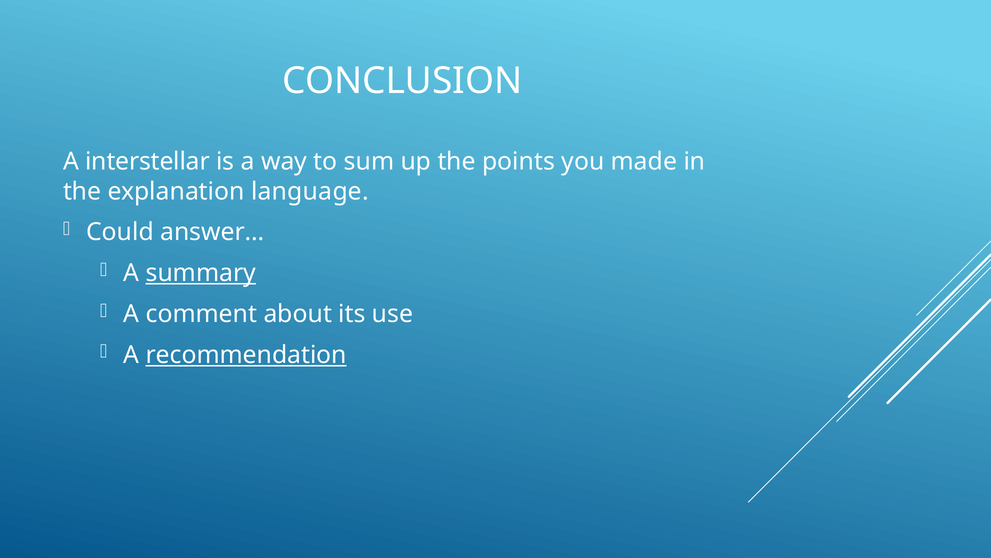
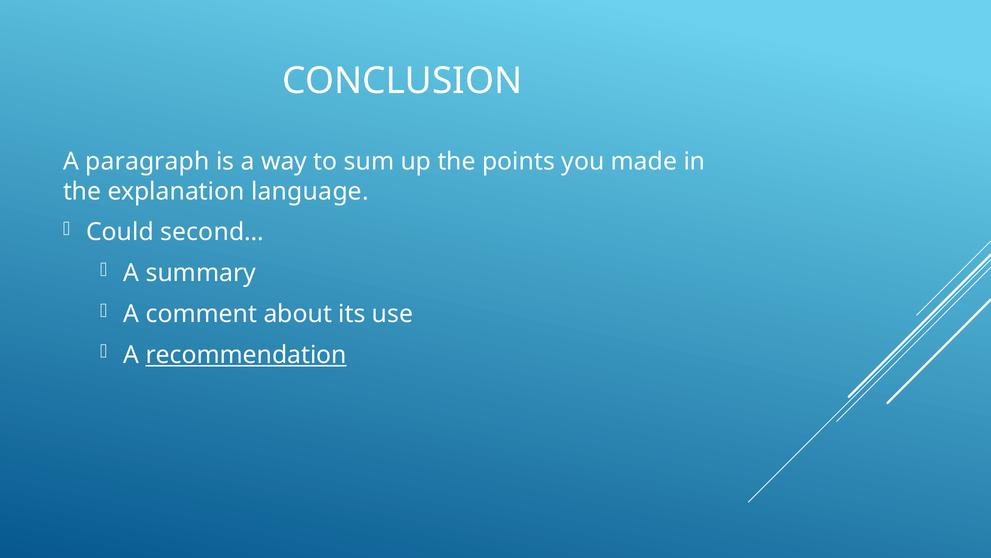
interstellar: interstellar -> paragraph (147, 161)
answer…: answer… -> second… (212, 232)
summary underline: present -> none (201, 273)
